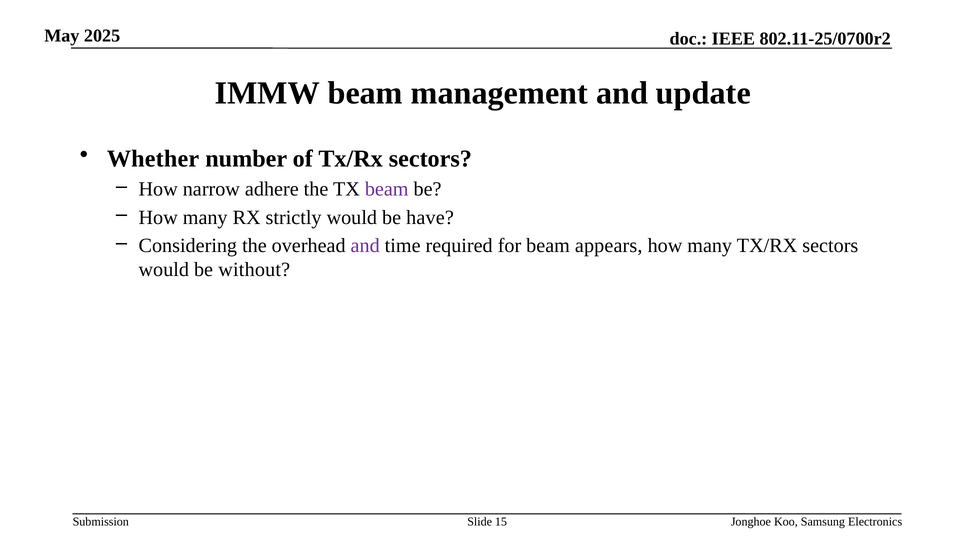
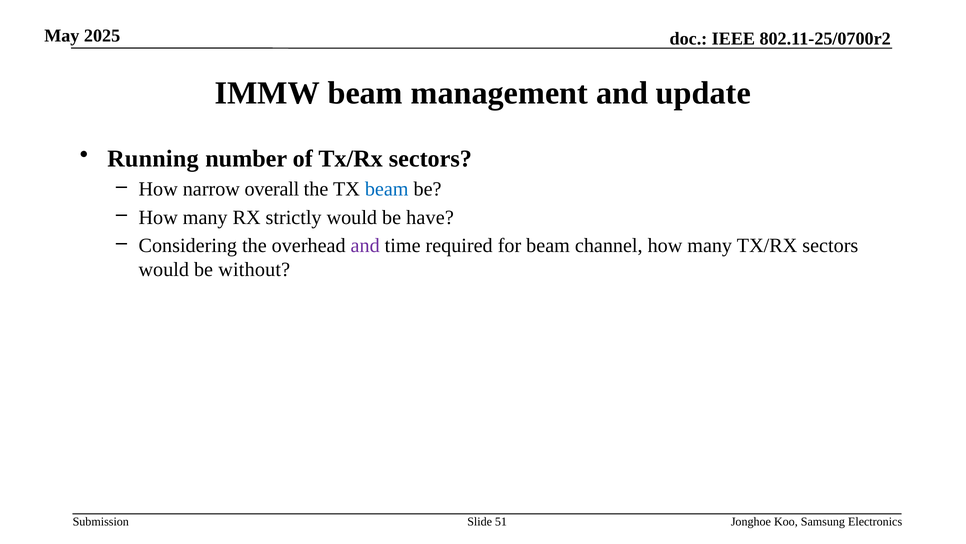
Whether: Whether -> Running (153, 159)
adhere: adhere -> overall (272, 189)
beam colour: purple -> blue (387, 189)
appears: appears -> channel (609, 245)
15: 15 -> 51 (501, 521)
